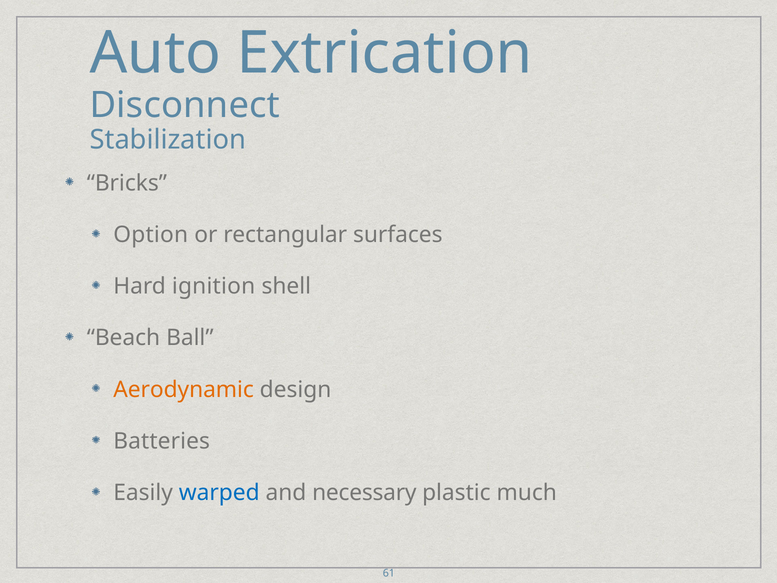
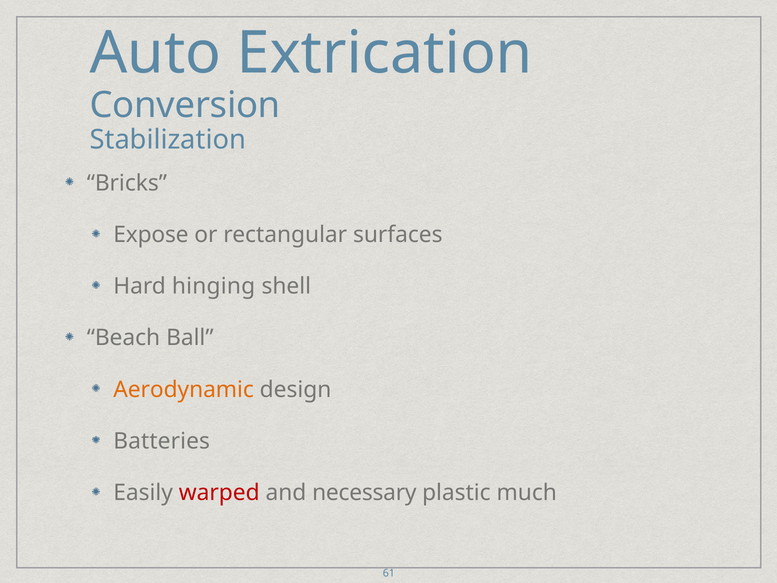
Disconnect: Disconnect -> Conversion (185, 105)
Option: Option -> Expose (151, 235)
ignition: ignition -> hinging (214, 286)
warped colour: blue -> red (219, 493)
